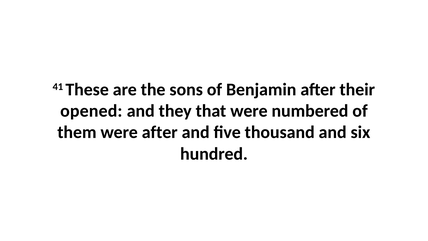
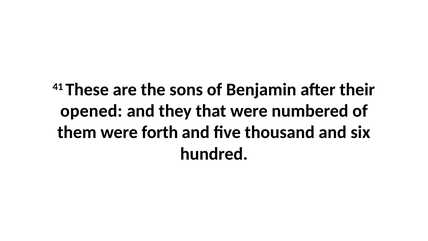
were after: after -> forth (160, 132)
